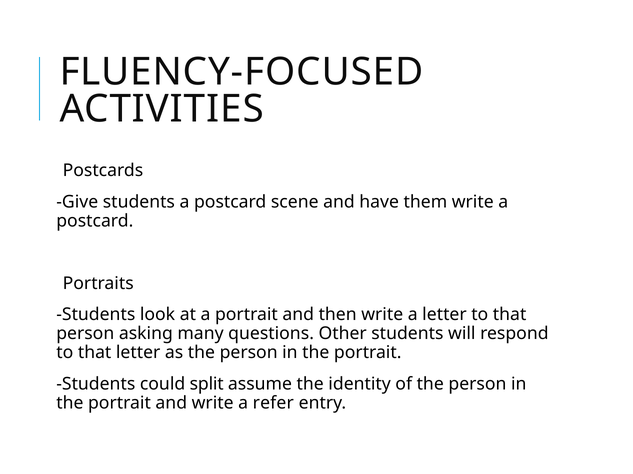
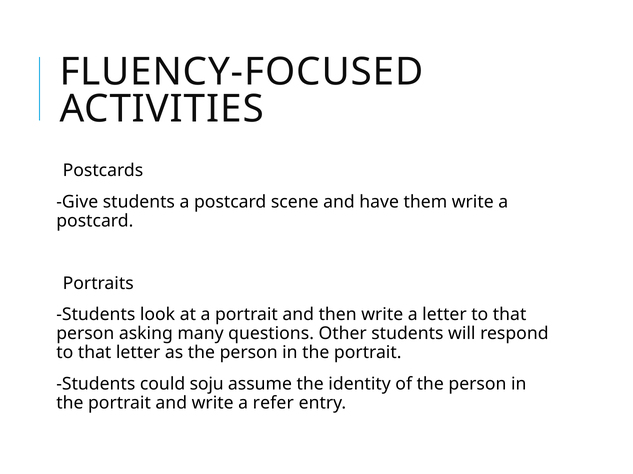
split: split -> soju (207, 385)
